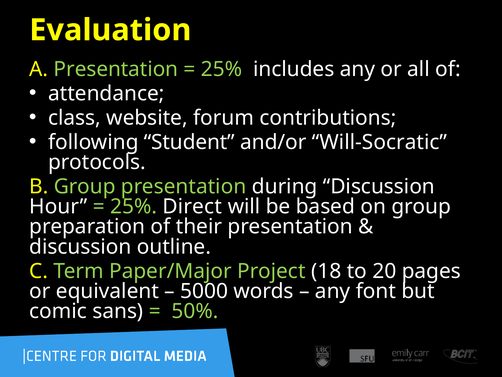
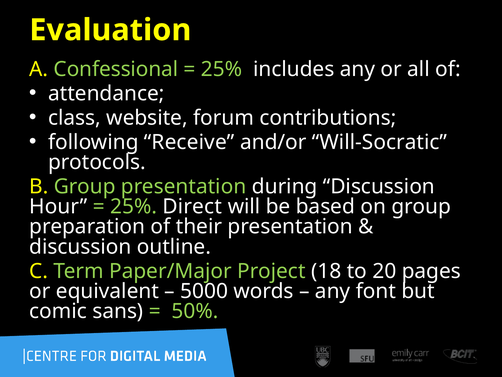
A Presentation: Presentation -> Confessional (116, 69)
Student: Student -> Receive (189, 142)
